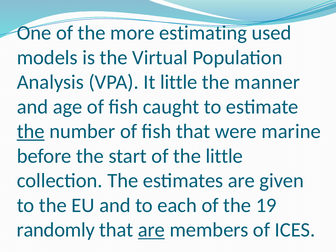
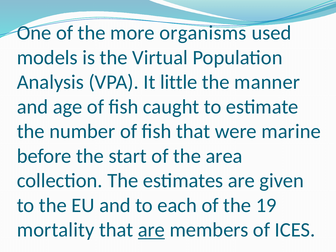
estimating: estimating -> organisms (203, 33)
the underline: present -> none (31, 131)
the little: little -> area (224, 156)
randomly: randomly -> mortality (56, 230)
